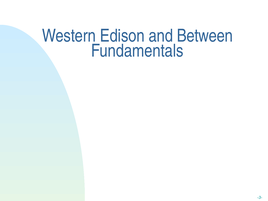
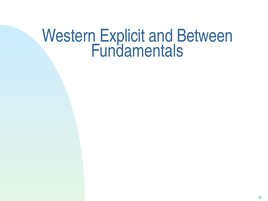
Edison: Edison -> Explicit (122, 36)
